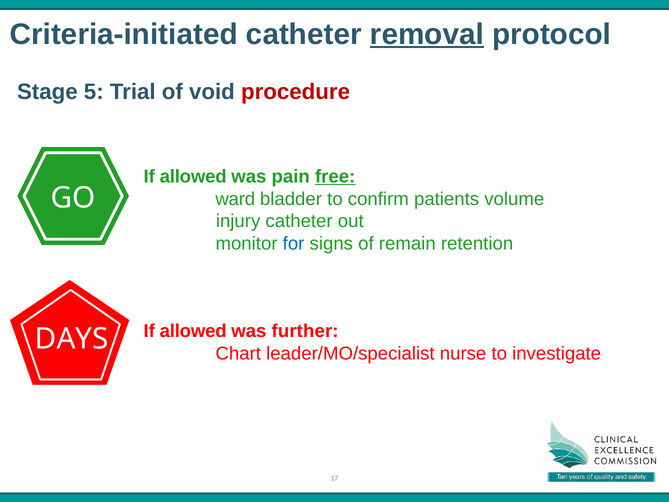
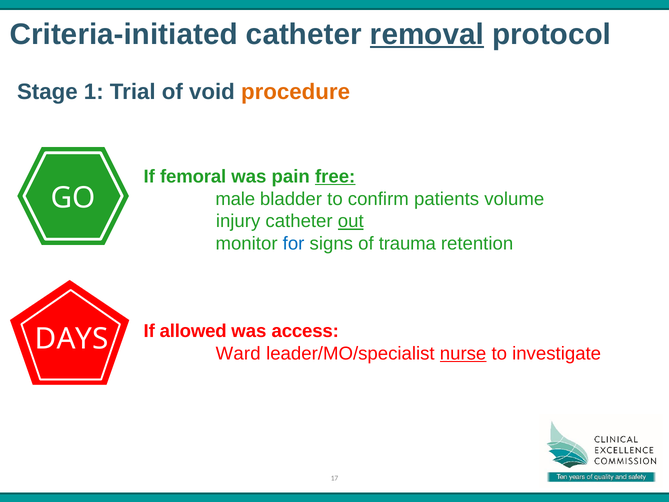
5: 5 -> 1 (94, 92)
procedure colour: red -> orange (296, 92)
allowed: allowed -> femoral (193, 177)
ward: ward -> male (235, 199)
out underline: none -> present (351, 221)
remain: remain -> trauma (407, 243)
further: further -> access (305, 331)
Chart: Chart -> Ward (238, 353)
nurse underline: none -> present (463, 353)
